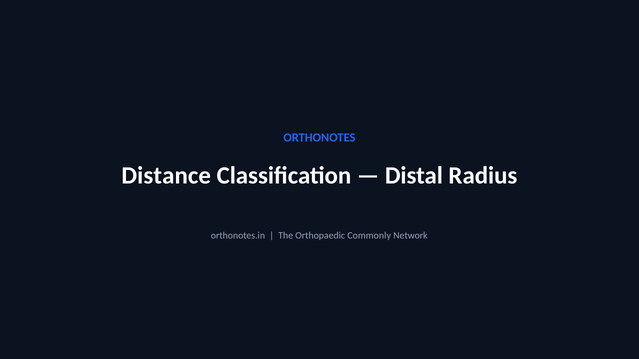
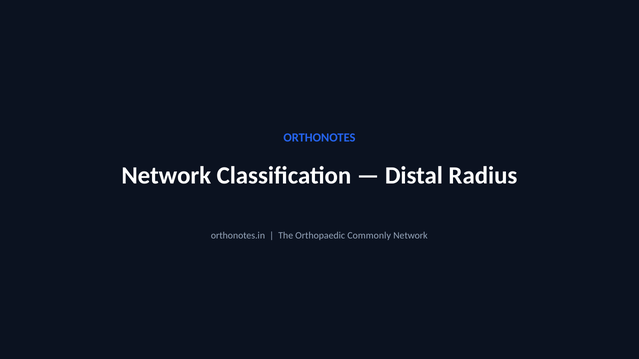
Distance: Distance -> Network (166, 176)
